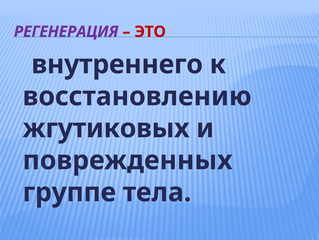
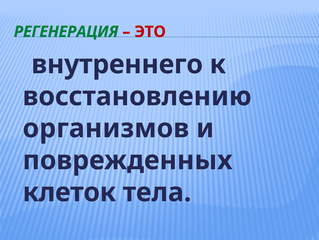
РЕГЕНЕРАЦИЯ colour: purple -> green (66, 32)
жгутиковых: жгутиковых -> организмов (106, 128)
группе: группе -> клеток (69, 192)
